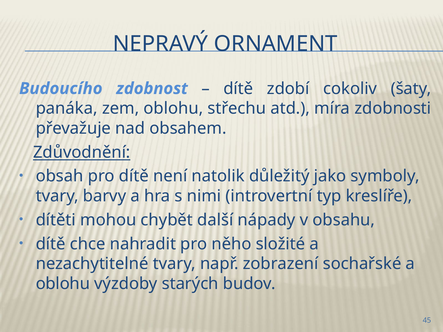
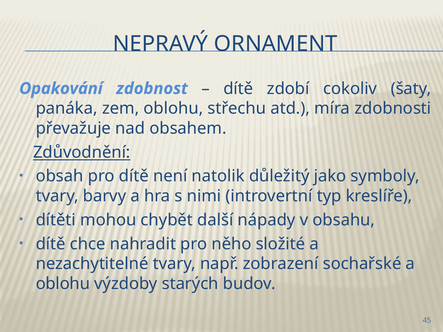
Budoucího: Budoucího -> Opakování (61, 89)
